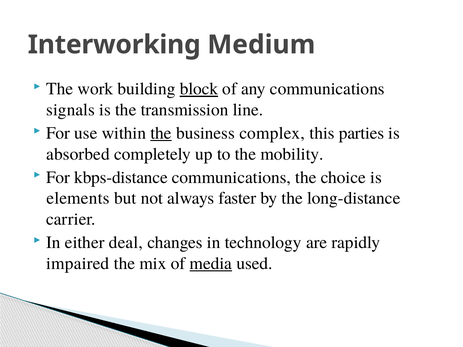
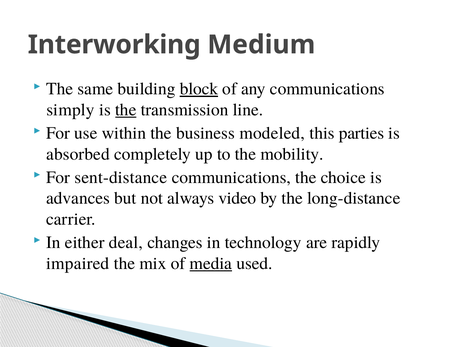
work: work -> same (95, 89)
signals: signals -> simply (70, 110)
the underline: none -> present (126, 110)
the underline: present -> none (161, 133)
complex: complex -> modeled (272, 133)
kbps-distance: kbps-distance -> sent-distance (121, 177)
elements: elements -> advances (78, 198)
faster: faster -> video (237, 198)
